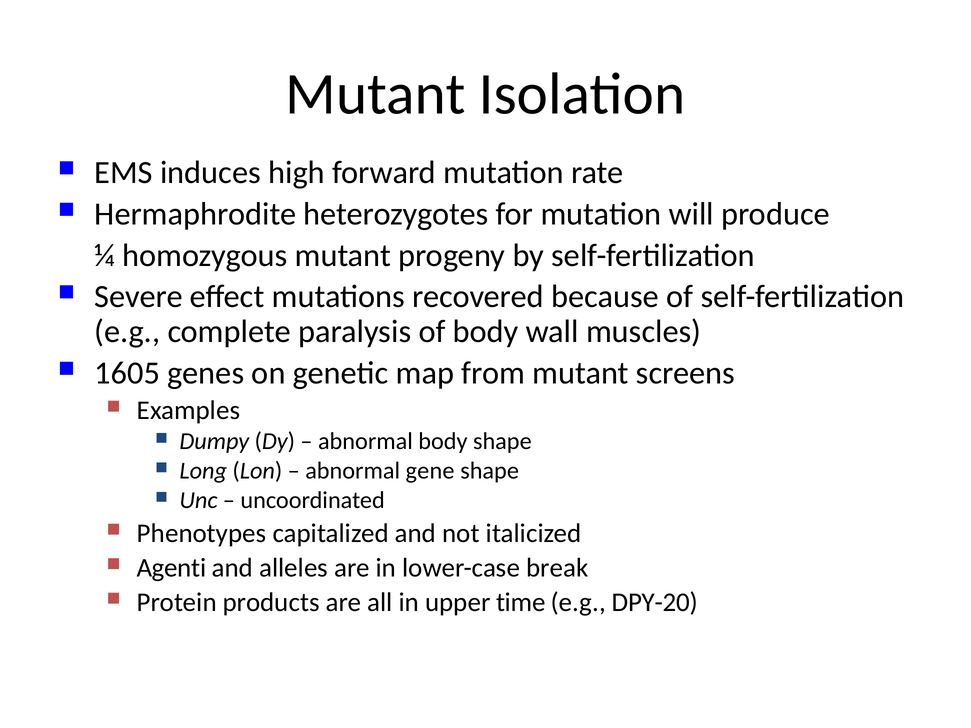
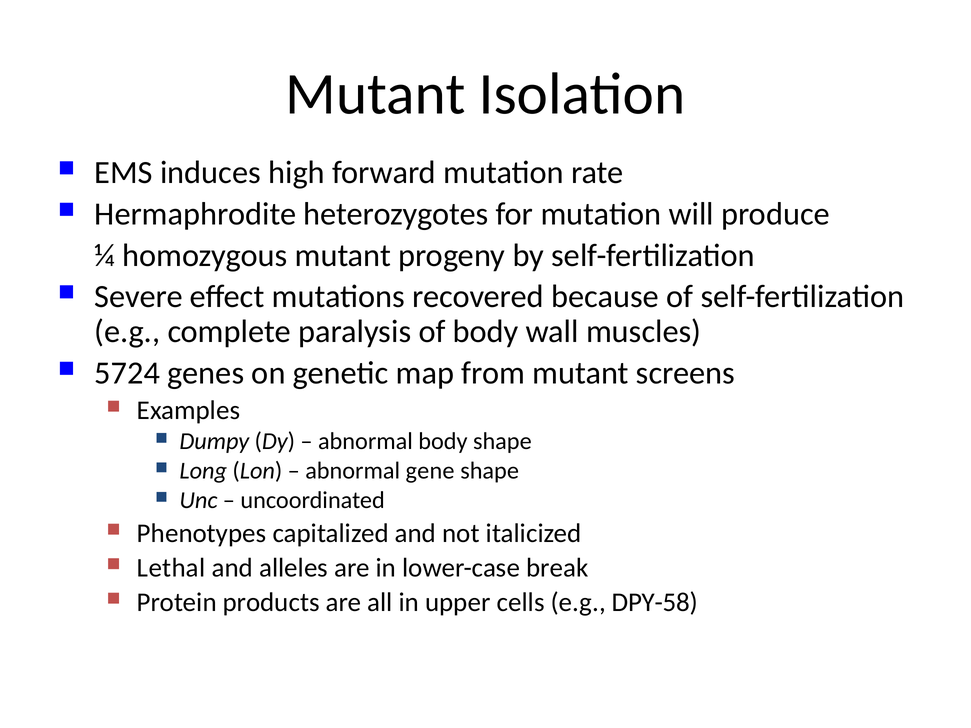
1605: 1605 -> 5724 (127, 373)
Agenti: Agenti -> Lethal (171, 568)
time: time -> cells (521, 603)
DPY-20: DPY-20 -> DPY-58 (655, 603)
